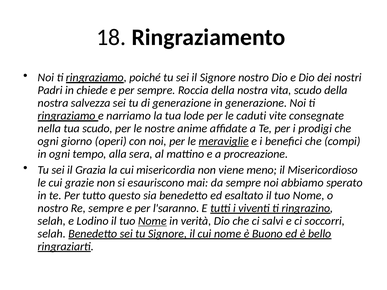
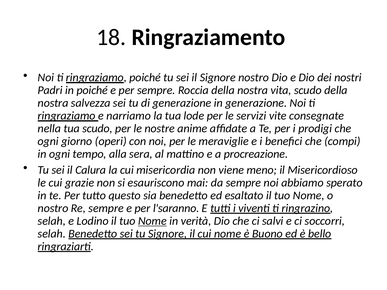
in chiede: chiede -> poiché (92, 90)
caduti: caduti -> servizi (251, 116)
meraviglie underline: present -> none (224, 141)
Grazia: Grazia -> Calura (91, 170)
